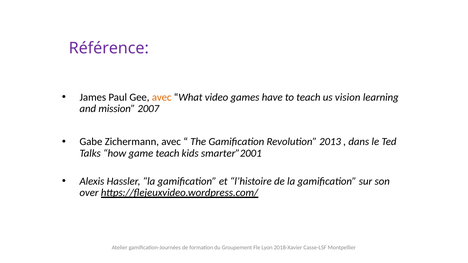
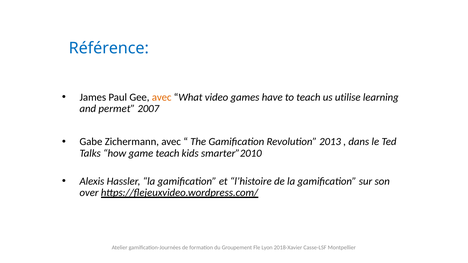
Référence colour: purple -> blue (109, 48)
vision: vision -> utilise (348, 97)
mission: mission -> permet (117, 109)
smarter”2001: smarter”2001 -> smarter”2010 (231, 153)
